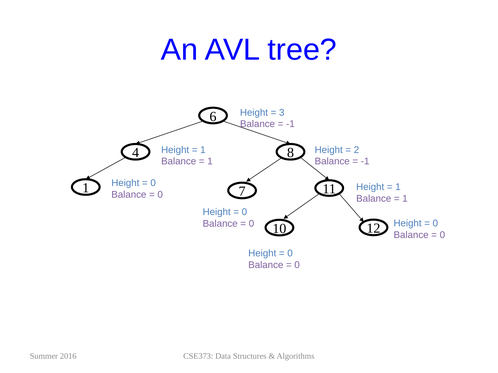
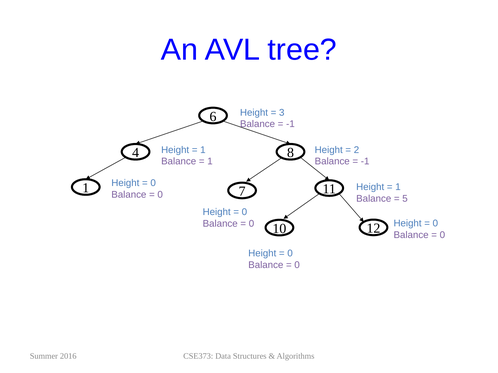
1: 1 -> 5 (405, 199)
